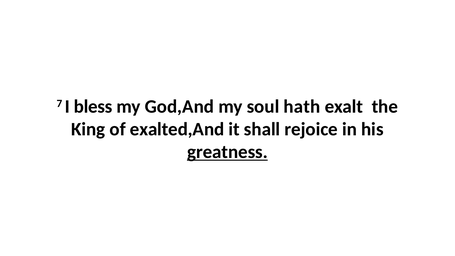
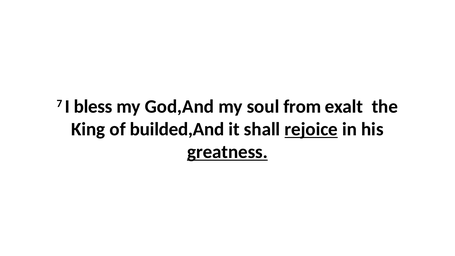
hath: hath -> from (302, 107)
exalted,And: exalted,And -> builded,And (177, 129)
rejoice underline: none -> present (311, 129)
